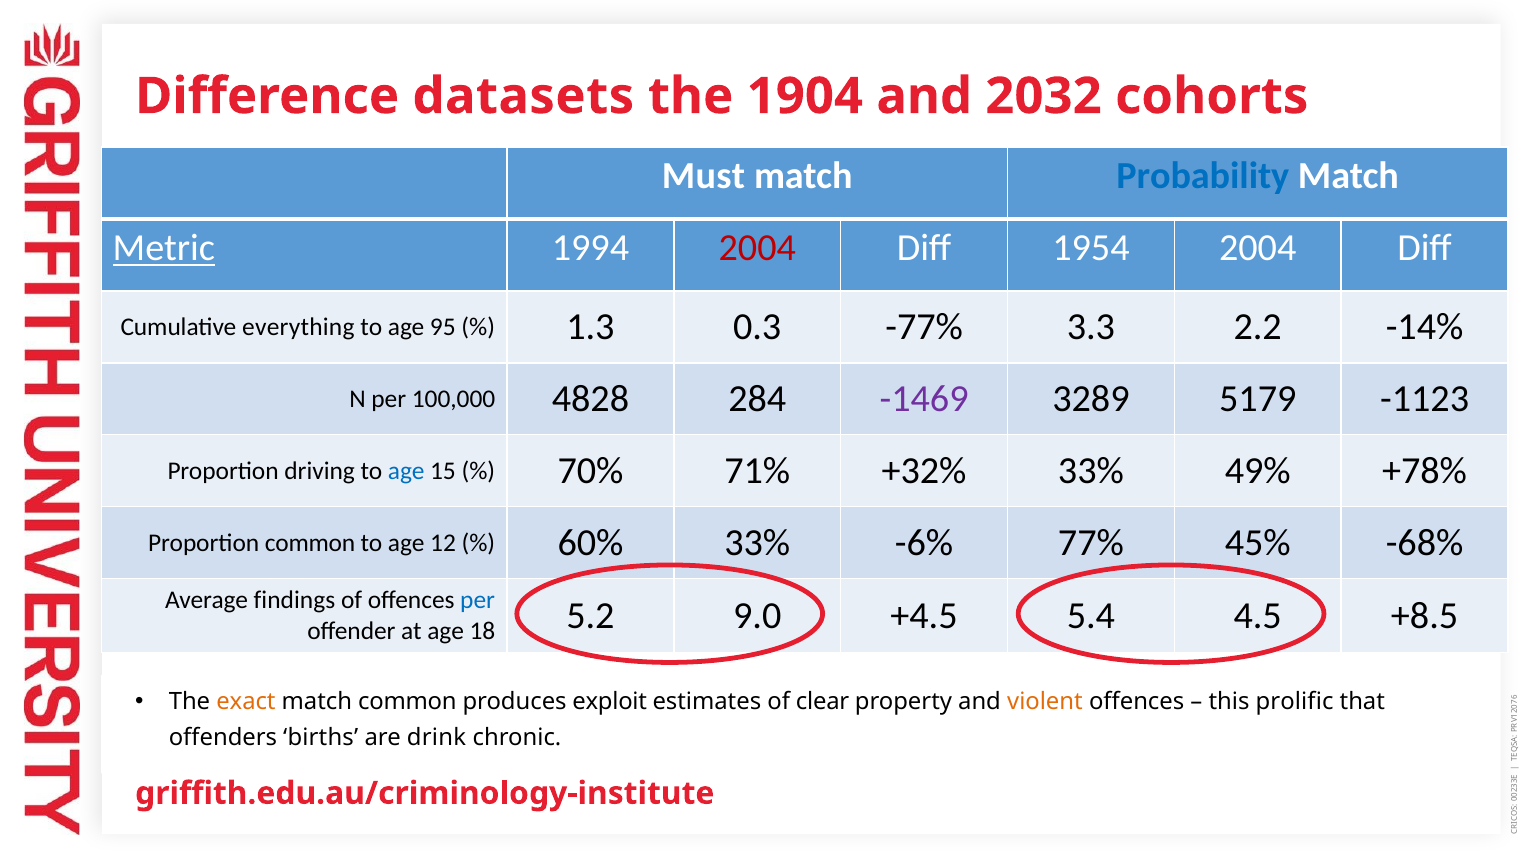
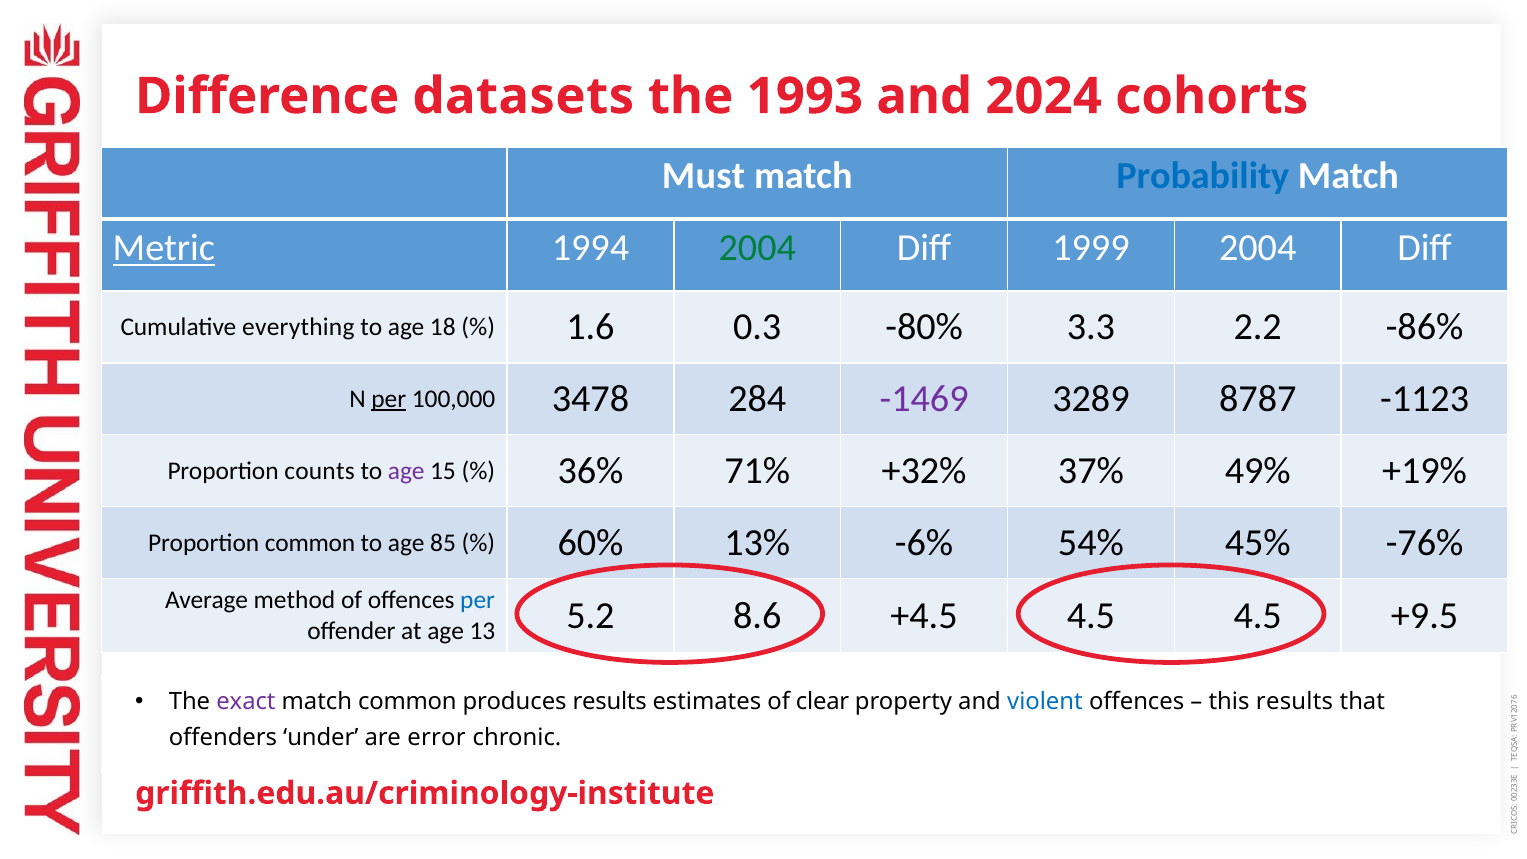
1904: 1904 -> 1993 (805, 96)
2032: 2032 -> 2024 (1044, 96)
2004 colour: red -> green (757, 248)
1954: 1954 -> 1999 (1091, 248)
95: 95 -> 18 (443, 327)
1.3: 1.3 -> 1.6 (590, 327)
-77%: -77% -> -80% (924, 327)
-14%: -14% -> -86% (1425, 327)
per underline: none -> present (389, 399)
4828: 4828 -> 3478 (590, 399)
5179: 5179 -> 8787 (1258, 399)
driving: driving -> counts (320, 471)
age colour: blue -> purple (406, 471)
70%: 70% -> 36% (590, 471)
+32% 33%: 33% -> 37% (1091, 471)
+78%: +78% -> +19% (1425, 471)
12: 12 -> 85 (443, 543)
60% 33%: 33% -> 13% (757, 543)
77%: 77% -> 54% (1091, 543)
-68%: -68% -> -76% (1425, 543)
findings: findings -> method (294, 600)
18: 18 -> 13 (482, 631)
9.0: 9.0 -> 8.6 (757, 616)
+4.5 5.4: 5.4 -> 4.5 (1091, 616)
+8.5: +8.5 -> +9.5 (1425, 616)
exact colour: orange -> purple (246, 702)
produces exploit: exploit -> results (610, 702)
violent colour: orange -> blue (1045, 702)
this prolific: prolific -> results (1295, 702)
births: births -> under (321, 737)
drink: drink -> error (437, 737)
